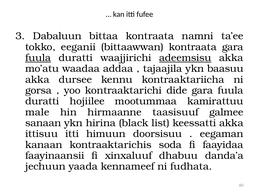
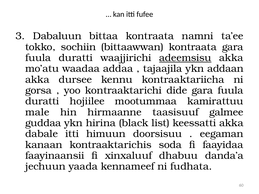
eeganii: eeganii -> sochiin (78, 47)
fuula underline: present -> none (38, 58)
baasuu: baasuu -> addaan (225, 69)
sanaan: sanaan -> guddaa (43, 123)
ittisuu: ittisuu -> dabale (42, 134)
